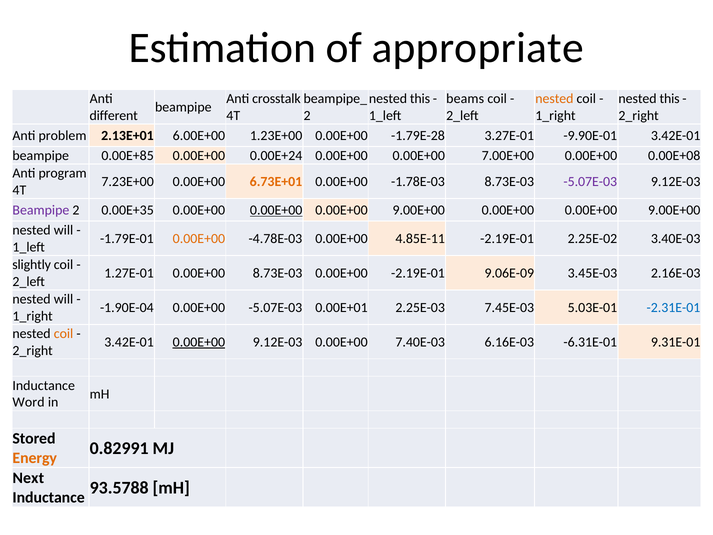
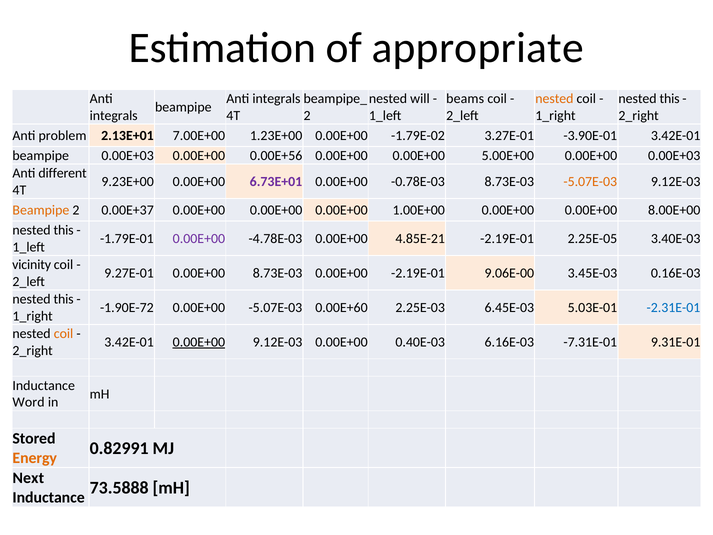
crosstalk: crosstalk -> integrals (276, 99)
this: this -> will (420, 99)
different: different -> integrals (114, 116)
6.00E+00: 6.00E+00 -> 7.00E+00 (199, 136)
-1.79E-28: -1.79E-28 -> -1.79E-02 (418, 136)
-9.90E-01: -9.90E-01 -> -3.90E-01 (590, 136)
beampipe 0.00E+85: 0.00E+85 -> 0.00E+03 (128, 156)
0.00E+24: 0.00E+24 -> 0.00E+56 (276, 156)
7.00E+00: 7.00E+00 -> 5.00E+00 (508, 156)
0.00E+00 0.00E+08: 0.00E+08 -> 0.00E+03 (674, 156)
program: program -> different (63, 173)
7.23E+00: 7.23E+00 -> 9.23E+00 (128, 182)
6.73E+01 colour: orange -> purple (276, 182)
-1.78E-03: -1.78E-03 -> -0.78E-03 (418, 182)
-5.07E-03 colour: purple -> orange (590, 182)
Beampipe colour: purple -> orange (41, 210)
0.00E+35: 0.00E+35 -> 0.00E+37 (128, 210)
0.00E+00 underline: present -> none (276, 210)
9.00E+00: 9.00E+00 -> 1.00E+00 (419, 210)
9.00E+00: 9.00E+00 -> 8.00E+00 (674, 210)
will: will -> this (64, 230)
0.00E+00 colour: orange -> purple (199, 239)
4.85E-11: 4.85E-11 -> 4.85E-21 (420, 239)
2.25E-02: 2.25E-02 -> 2.25E-05 (592, 239)
slightly: slightly -> vicinity (32, 265)
1.27E-01: 1.27E-01 -> 9.27E-01 (129, 273)
9.06E-09: 9.06E-09 -> 9.06E-00 (509, 273)
2.16E-03: 2.16E-03 -> 0.16E-03 (676, 273)
will: will -> this (64, 299)
-1.90E-04: -1.90E-04 -> -1.90E-72 (127, 307)
0.00E+01: 0.00E+01 -> 0.00E+60 (341, 307)
7.45E-03: 7.45E-03 -> 6.45E-03 (509, 307)
7.40E-03: 7.40E-03 -> 0.40E-03 (420, 342)
-6.31E-01: -6.31E-01 -> -7.31E-01 (590, 342)
93.5788: 93.5788 -> 73.5888 (119, 488)
